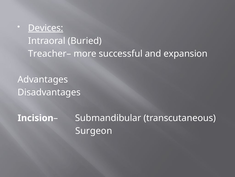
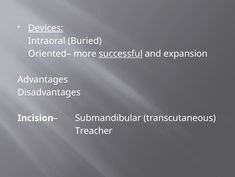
Treacher–: Treacher– -> Oriented– (50, 54)
successful underline: none -> present (121, 54)
Surgeon: Surgeon -> Treacher (94, 130)
